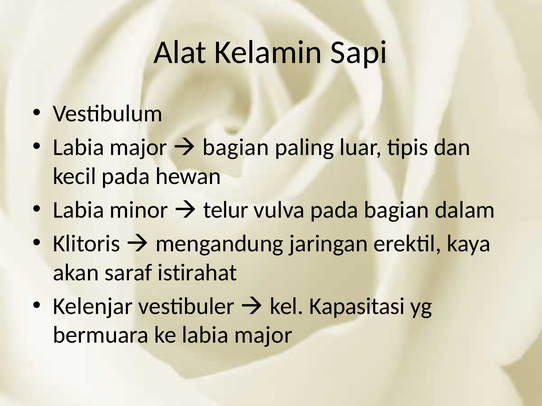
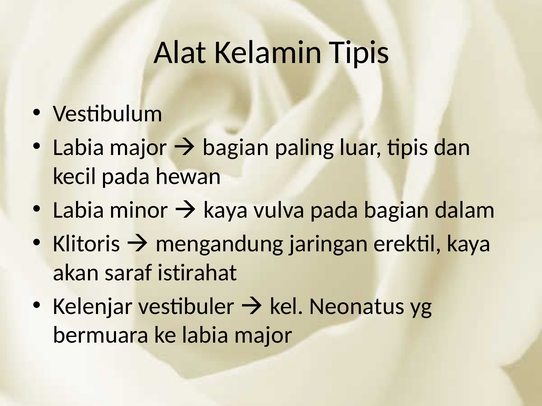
Kelamin Sapi: Sapi -> Tipis (359, 52)
telur: telur -> kaya (226, 210)
Kapasitasi: Kapasitasi -> Neonatus (357, 306)
